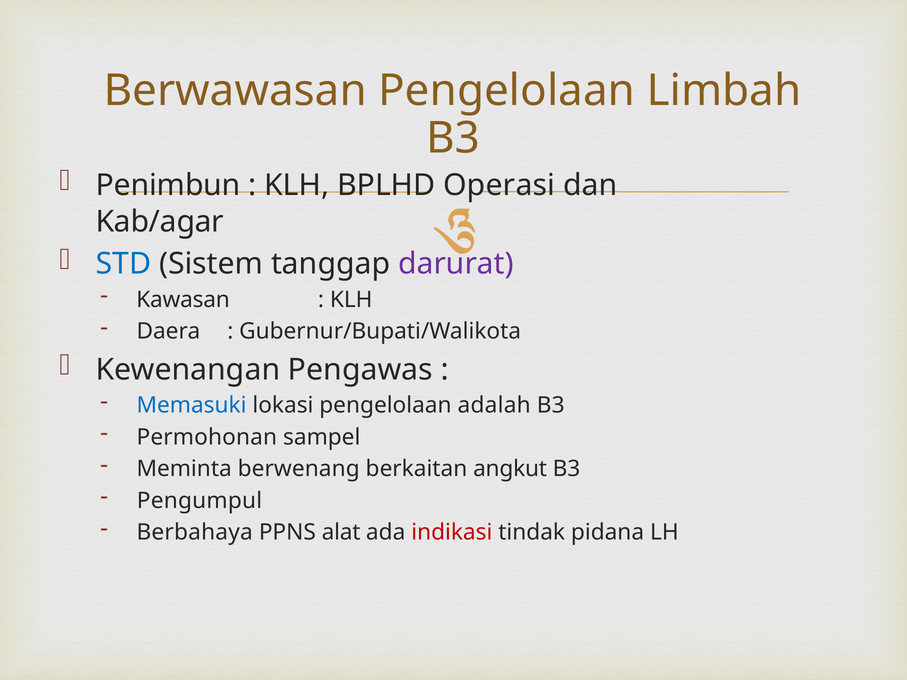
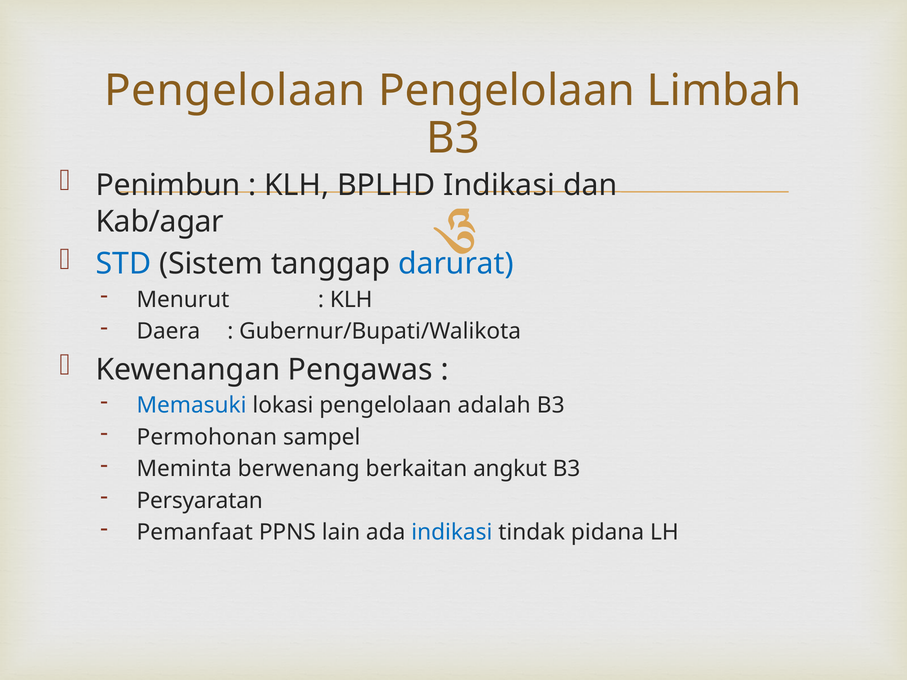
Berwawasan: Berwawasan -> Pengelolaan (235, 91)
BPLHD Operasi: Operasi -> Indikasi (499, 185)
darurat colour: purple -> blue (456, 264)
Kawasan: Kawasan -> Menurut (183, 300)
Pengumpul: Pengumpul -> Persyaratan (200, 501)
Berbahaya: Berbahaya -> Pemanfaat (195, 533)
alat: alat -> lain (341, 533)
indikasi colour: red -> blue (452, 533)
